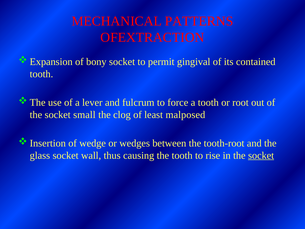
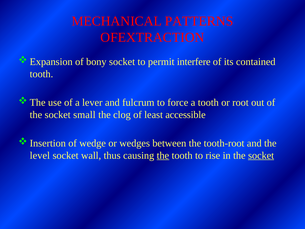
gingival: gingival -> interfere (194, 62)
malposed: malposed -> accessible (186, 115)
glass: glass -> level (40, 155)
the underline: none -> present (163, 155)
